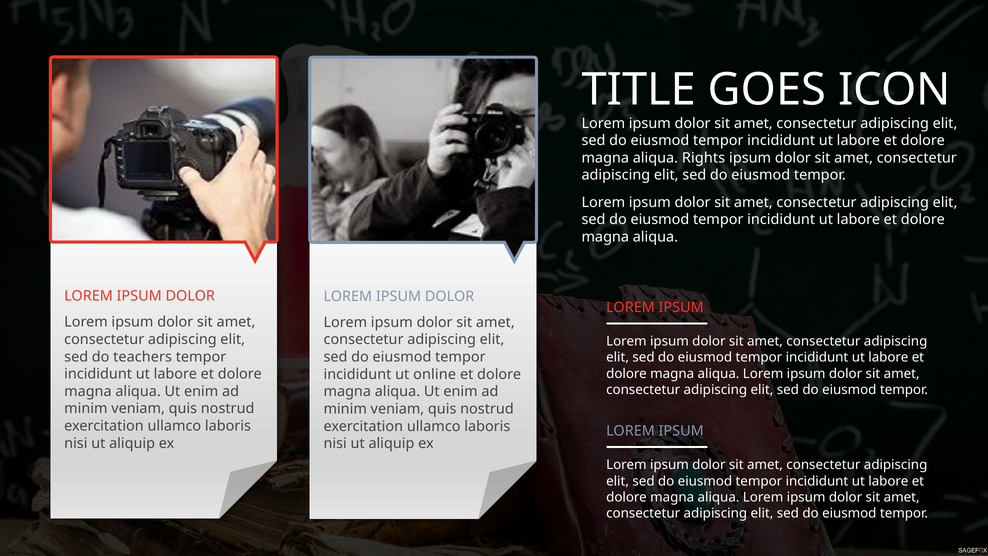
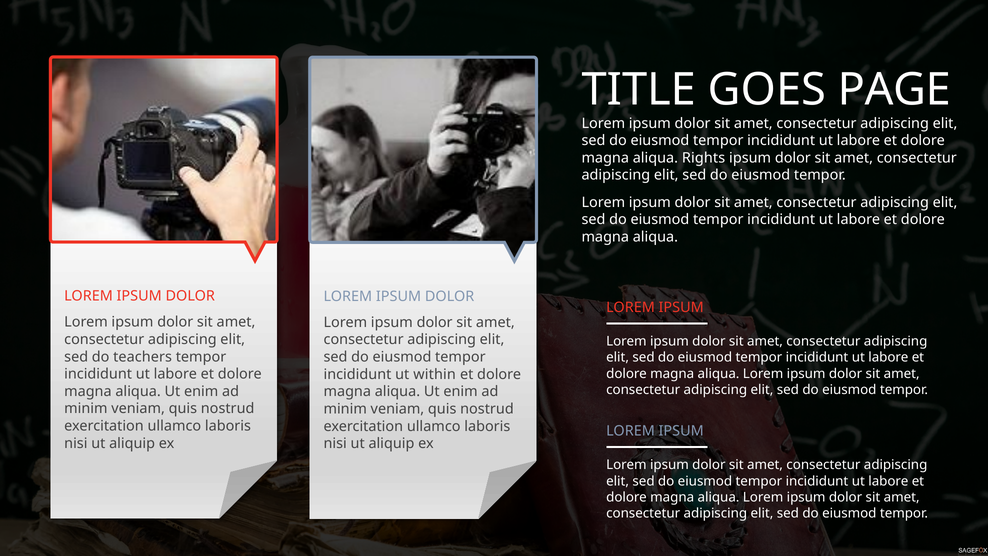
ICON: ICON -> PAGE (894, 90)
online: online -> within (435, 374)
